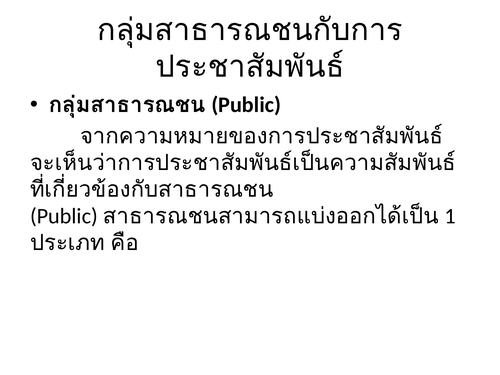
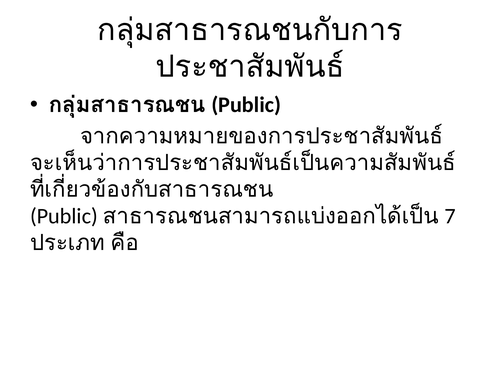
1: 1 -> 7 (450, 216)
